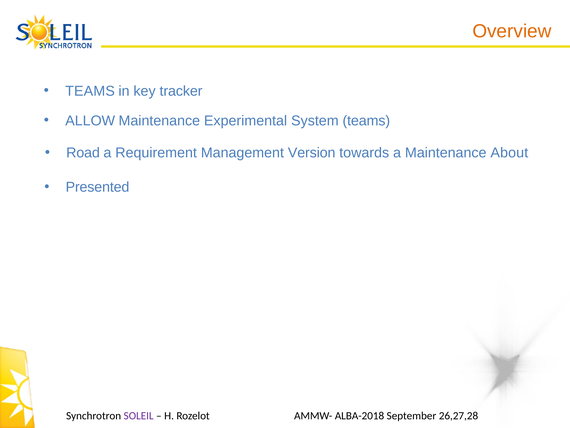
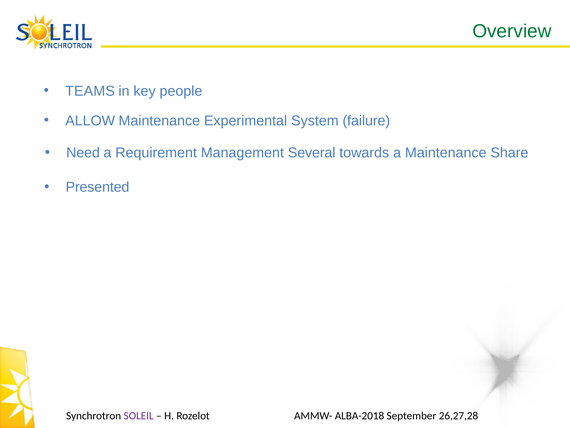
Overview colour: orange -> green (512, 31)
tracker: tracker -> people (181, 91)
System teams: teams -> failure (366, 120)
Road: Road -> Need (83, 153)
Version: Version -> Several (312, 153)
About: About -> Share (509, 153)
